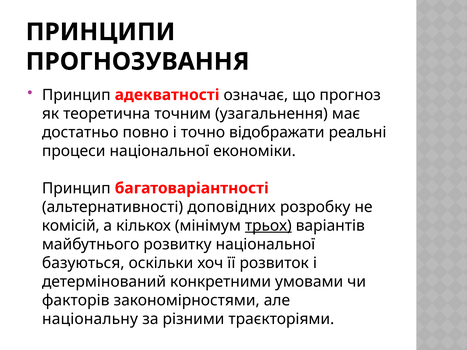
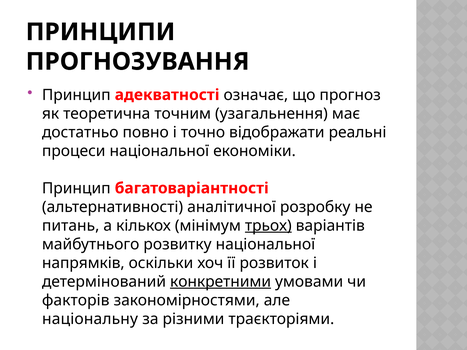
доповідних: доповідних -> аналітичної (232, 207)
комісій: комісій -> питань (71, 226)
базуються: базуються -> напрямків (83, 263)
конкретними underline: none -> present (221, 282)
